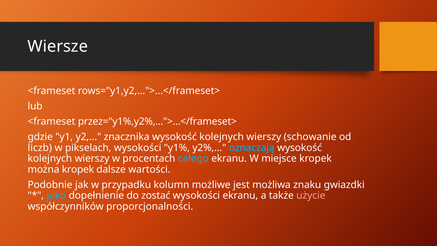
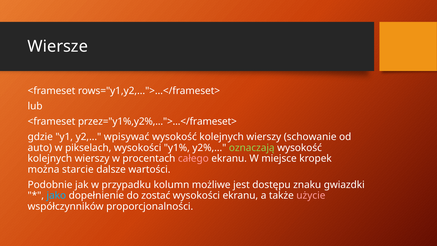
znacznika: znacznika -> wpisywać (127, 137)
liczb: liczb -> auto (40, 148)
oznaczają colour: light blue -> light green (252, 148)
całego colour: light blue -> pink (193, 158)
można kropek: kropek -> starcie (78, 169)
możliwa: możliwa -> dostępu (271, 185)
